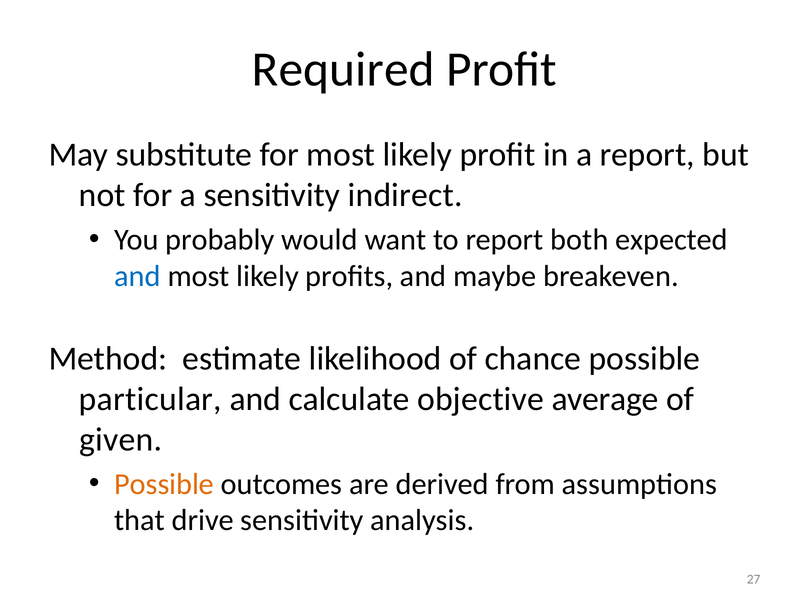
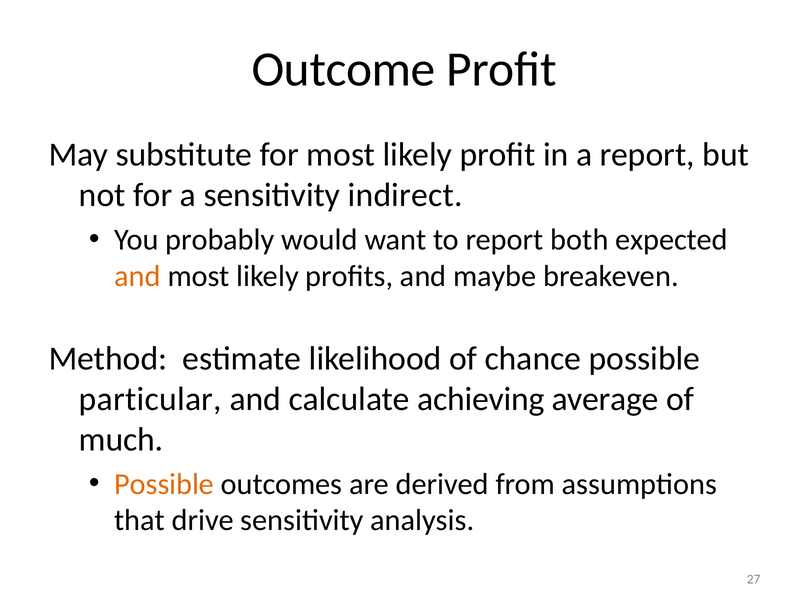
Required: Required -> Outcome (344, 70)
and colour: blue -> orange (137, 276)
objective: objective -> achieving (481, 399)
given: given -> much (121, 439)
